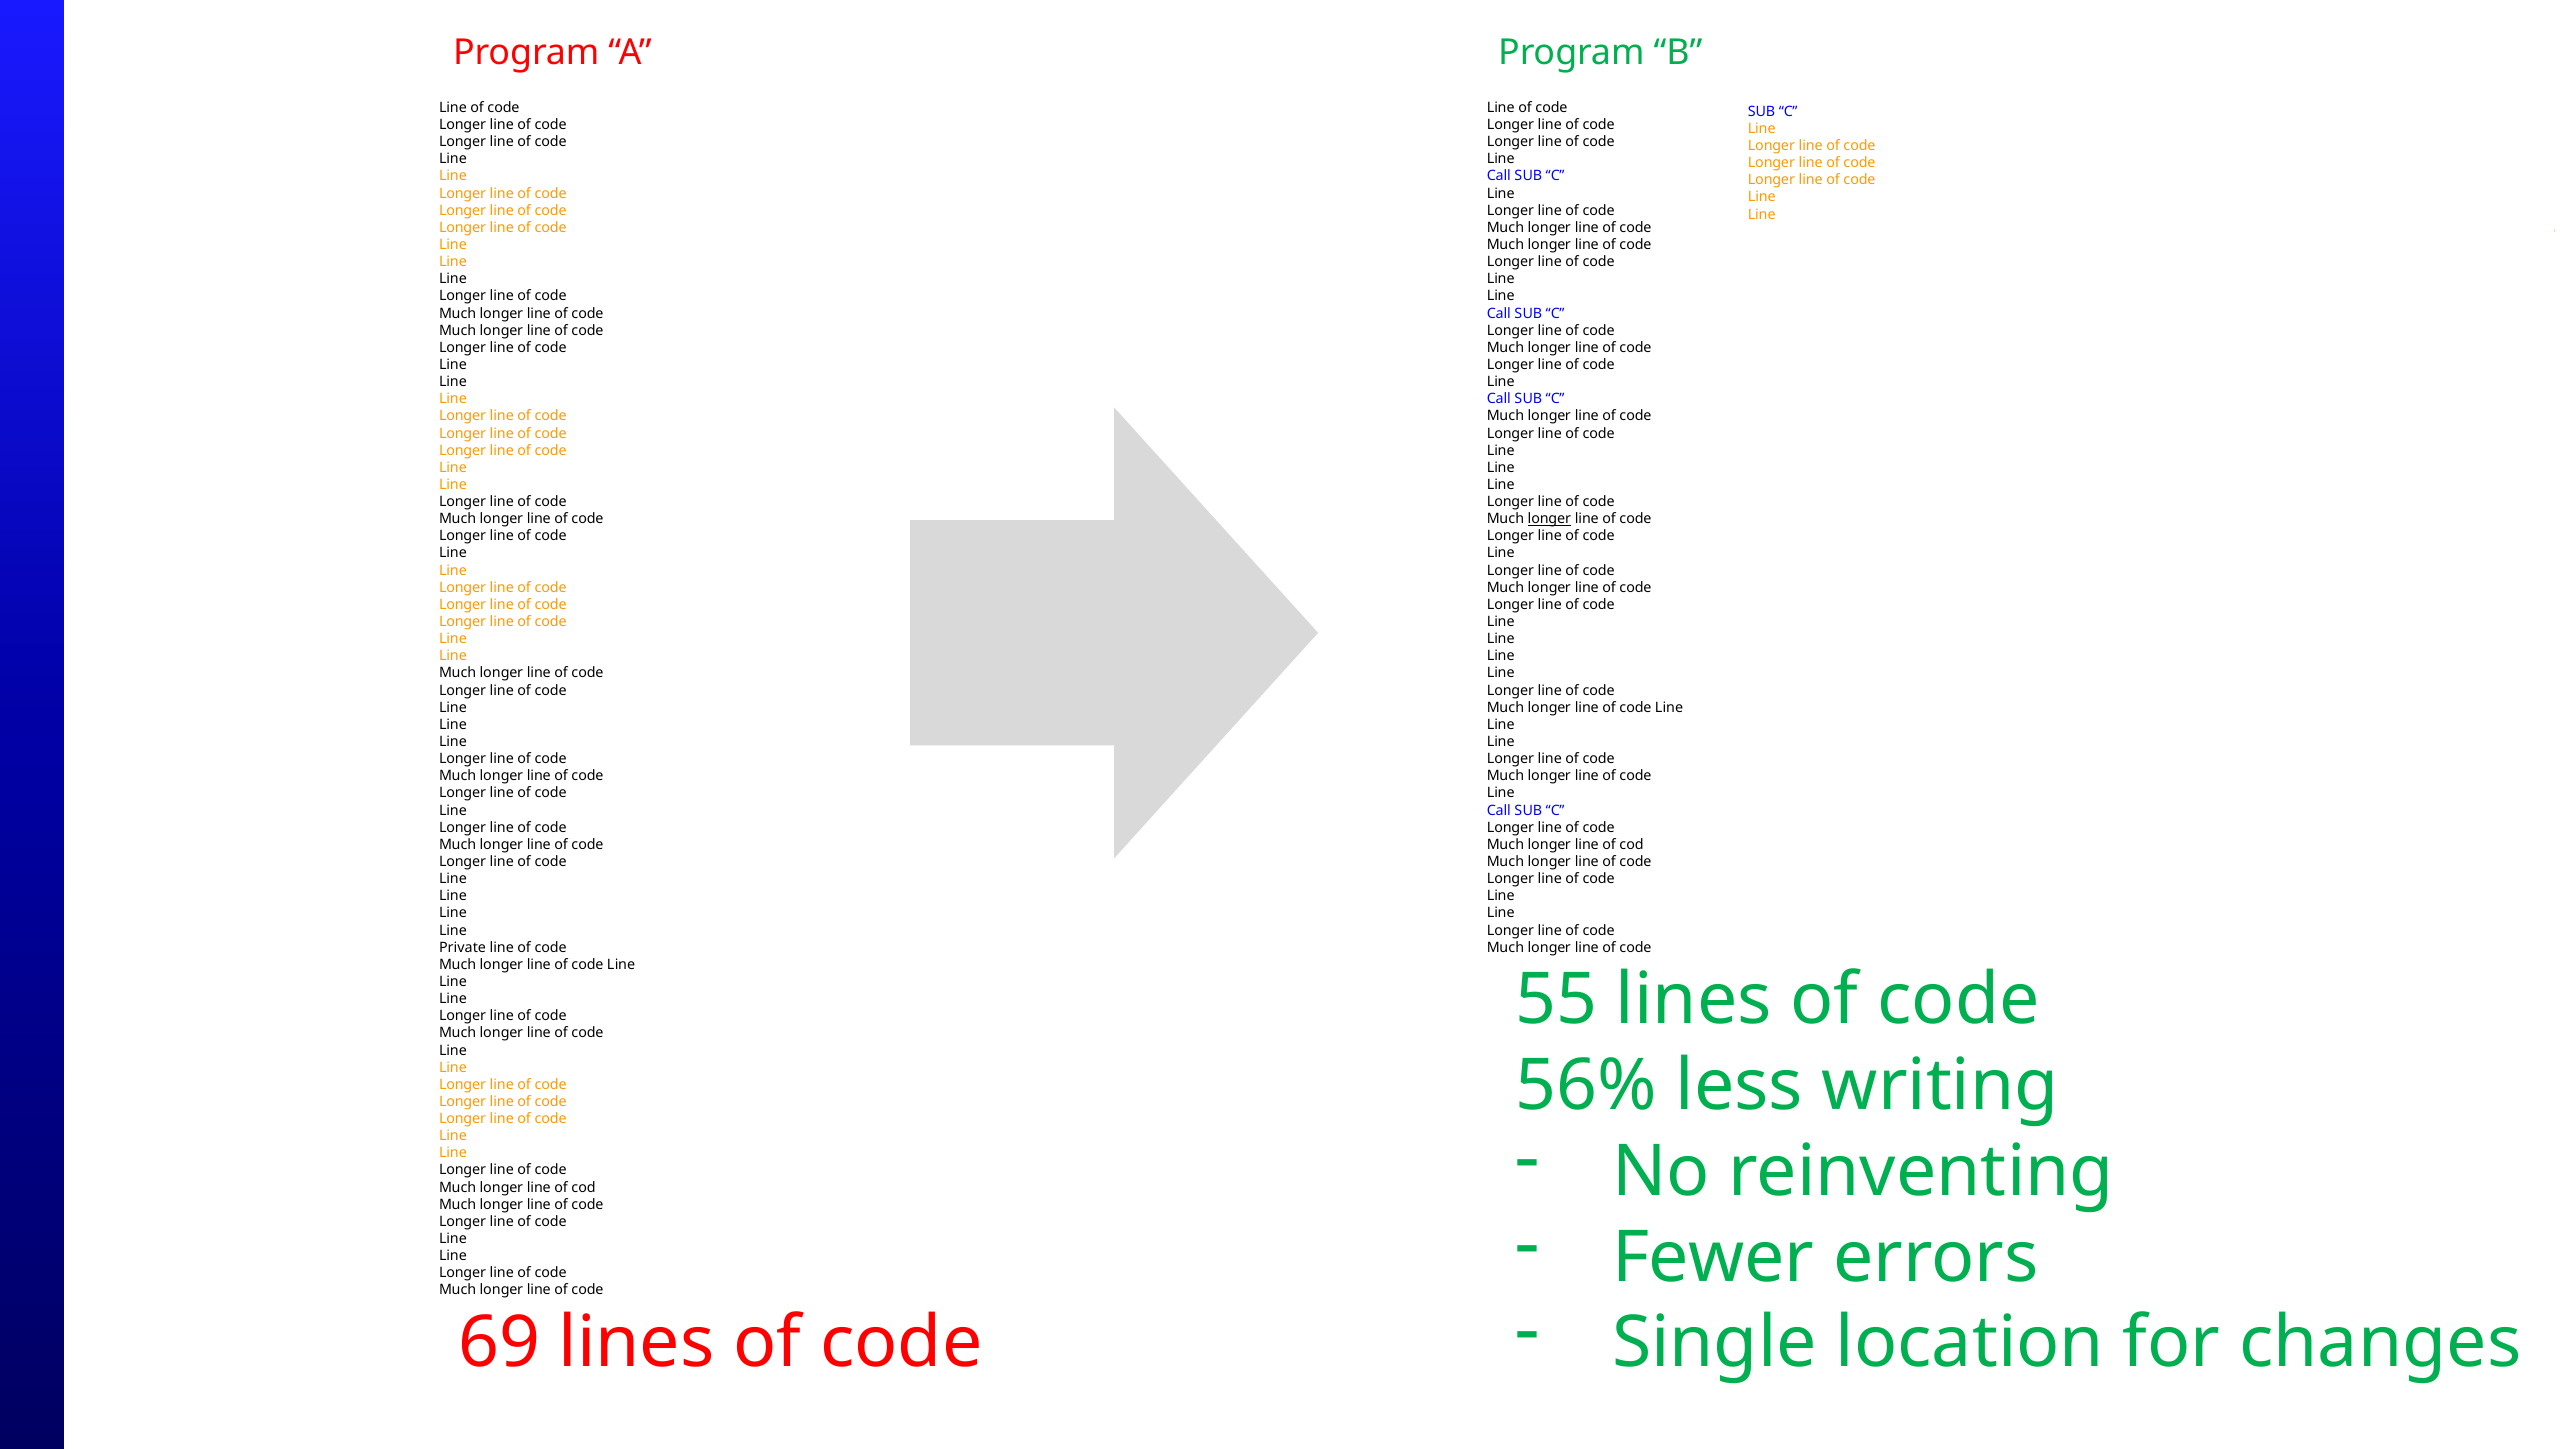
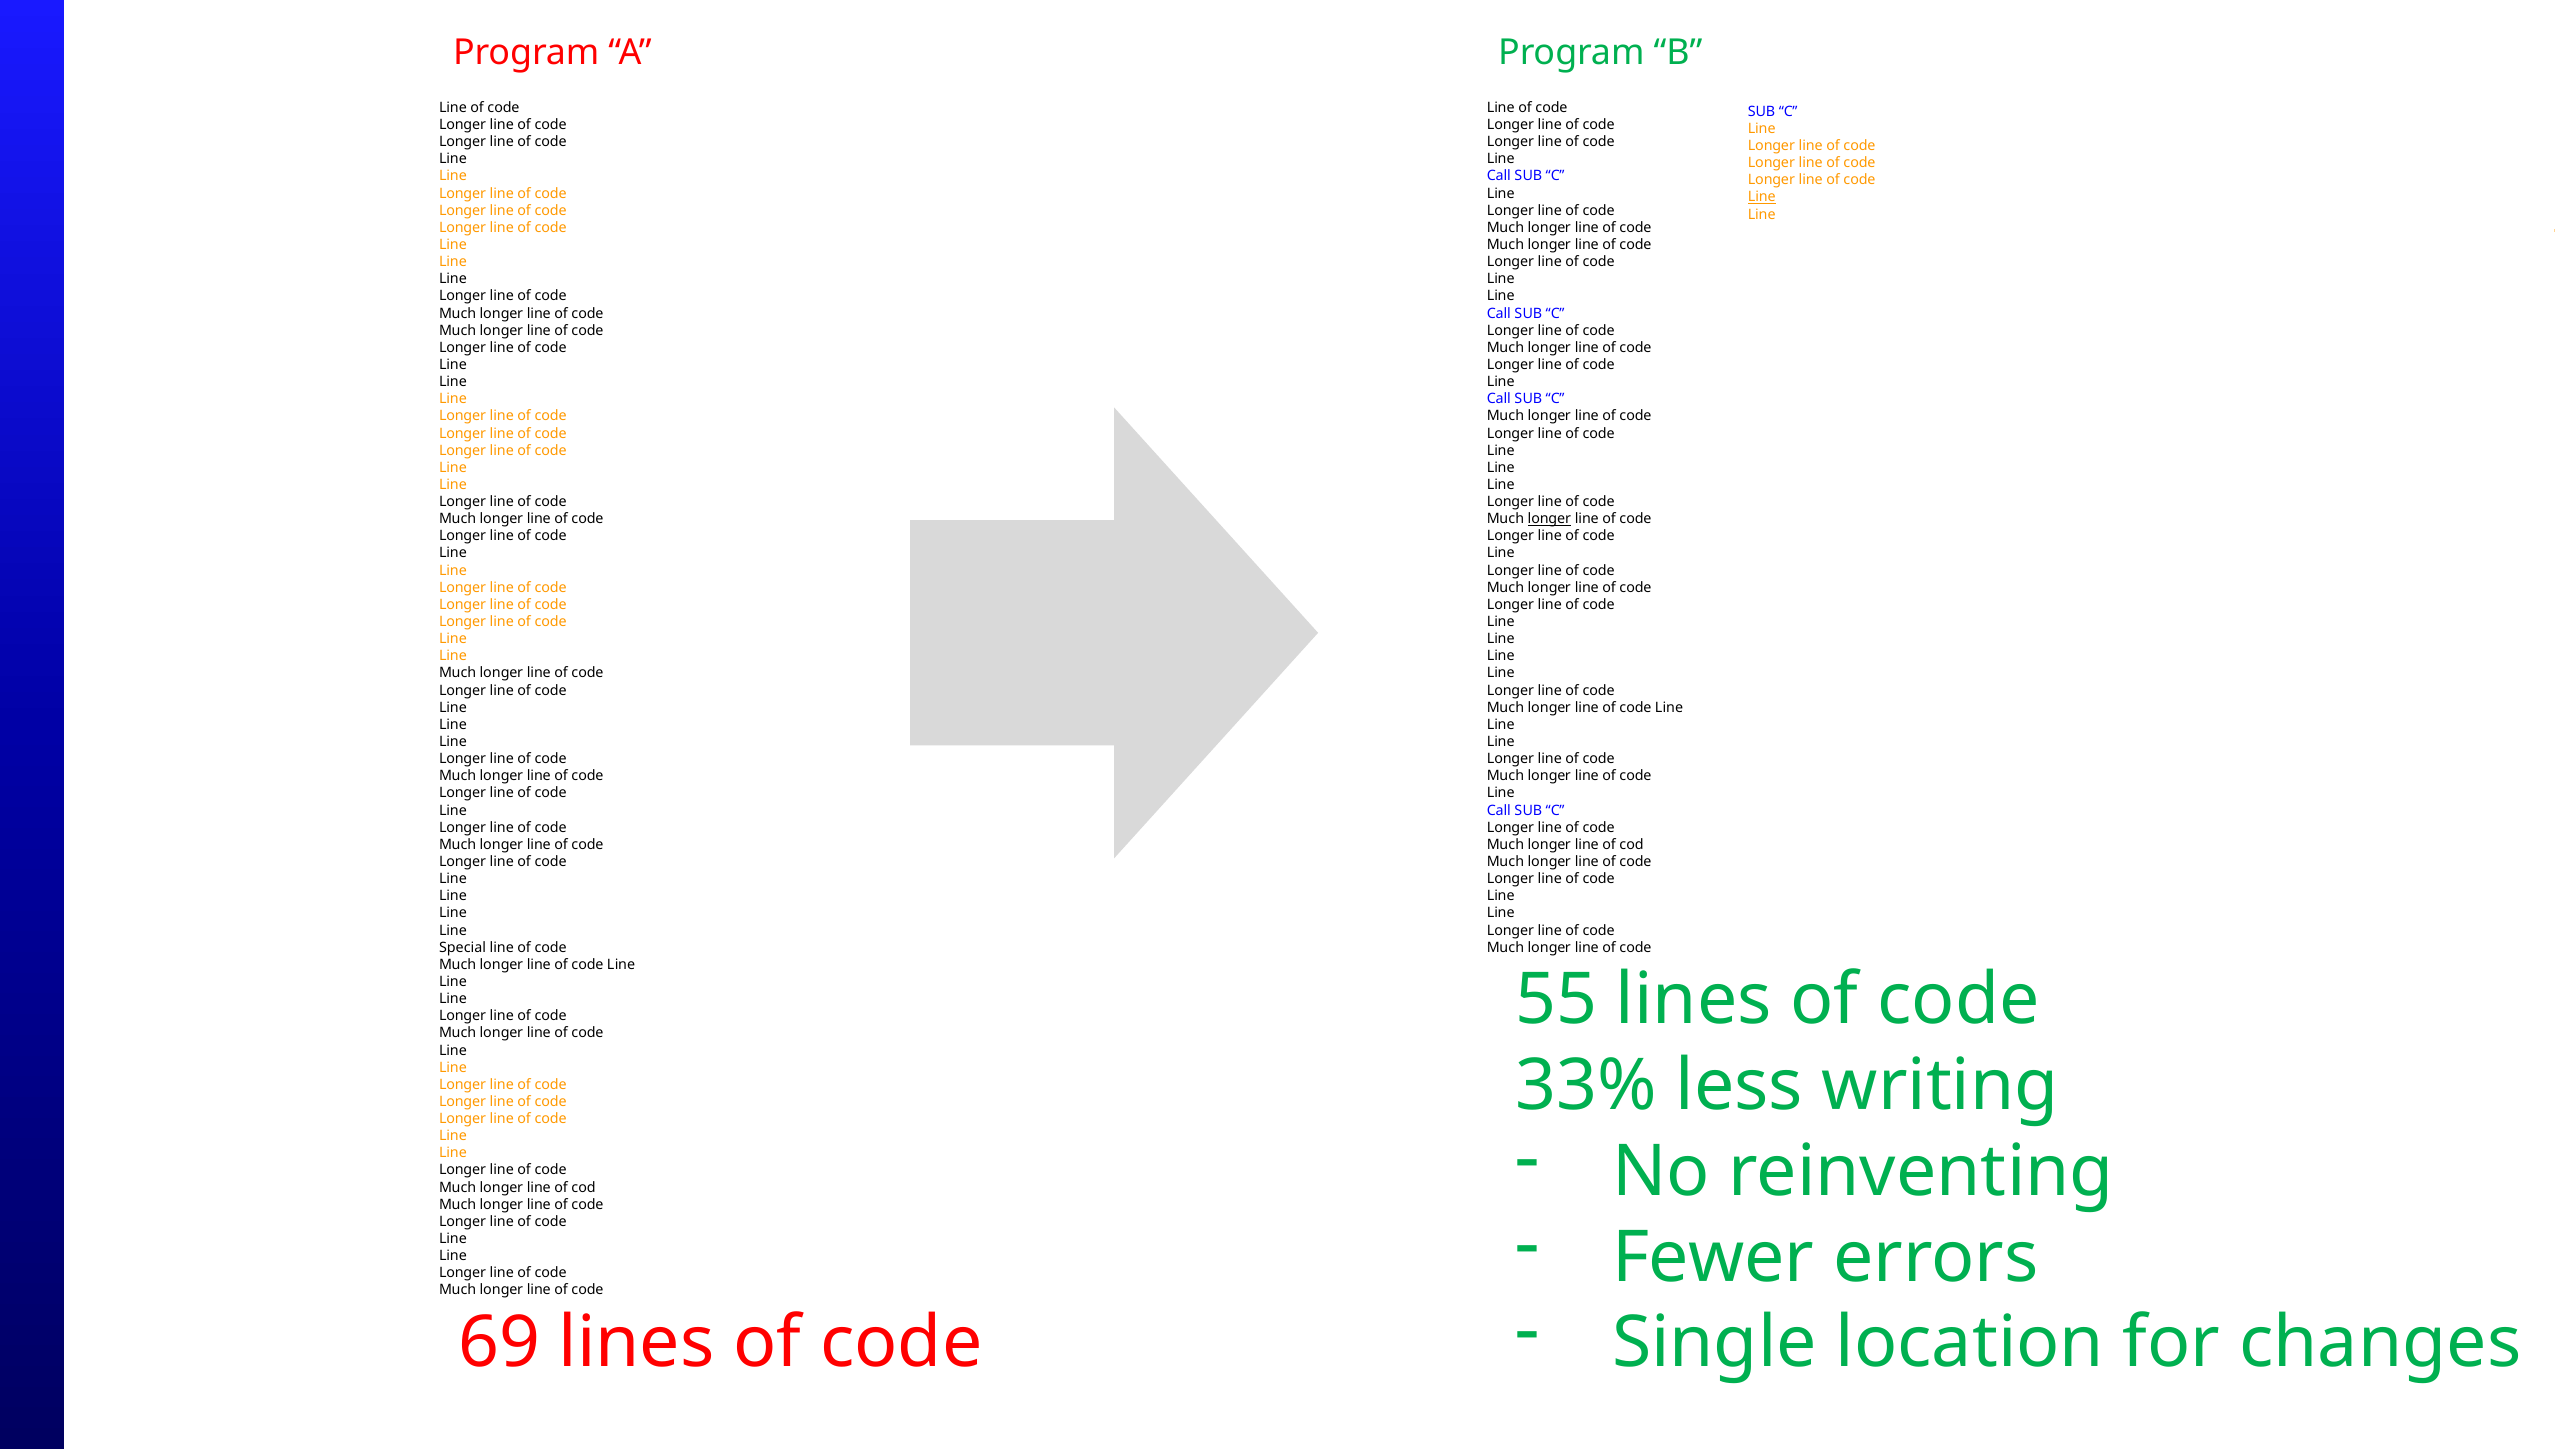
Line underline: none -> present (1762, 197)
Private: Private -> Special (463, 947)
56%: 56% -> 33% (1586, 1086)
